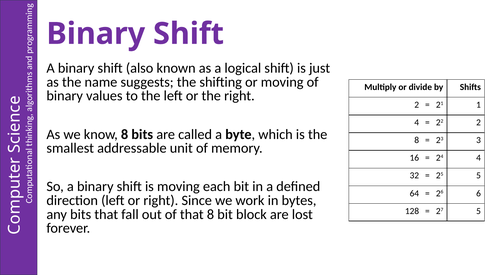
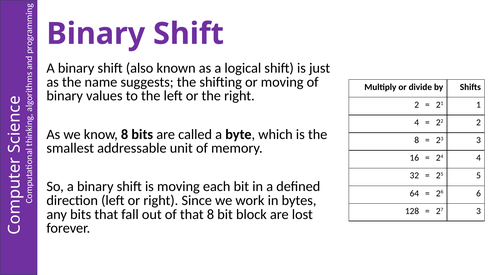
27 5: 5 -> 3 (479, 211)
